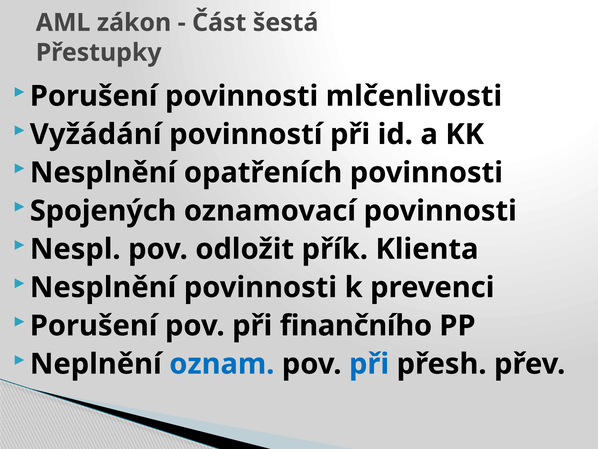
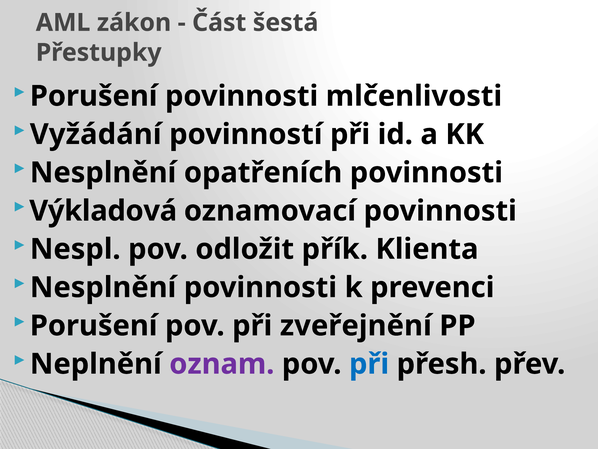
Spojených: Spojených -> Výkladová (103, 211)
finančního: finančního -> zveřejnění (356, 325)
oznam colour: blue -> purple (222, 364)
